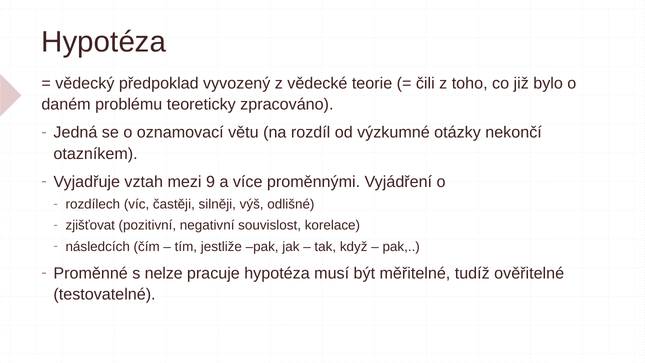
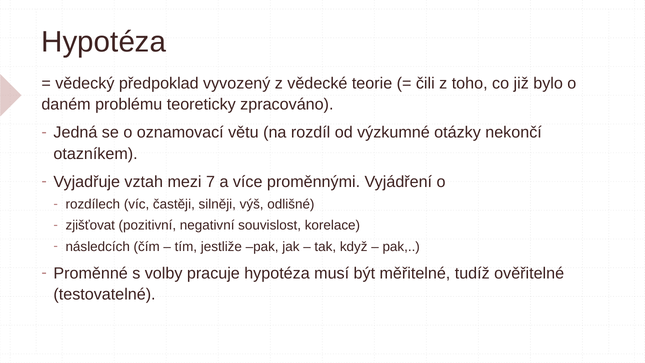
9: 9 -> 7 (211, 182)
nelze: nelze -> volby (164, 273)
